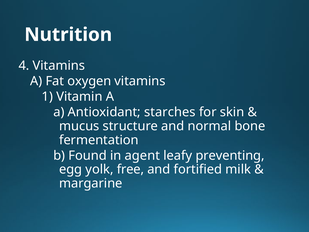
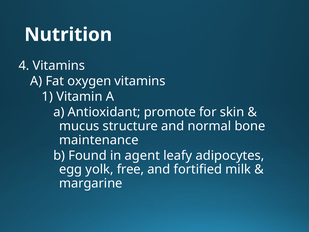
starches: starches -> promote (170, 112)
fermentation: fermentation -> maintenance (99, 140)
preventing: preventing -> adipocytes (230, 155)
